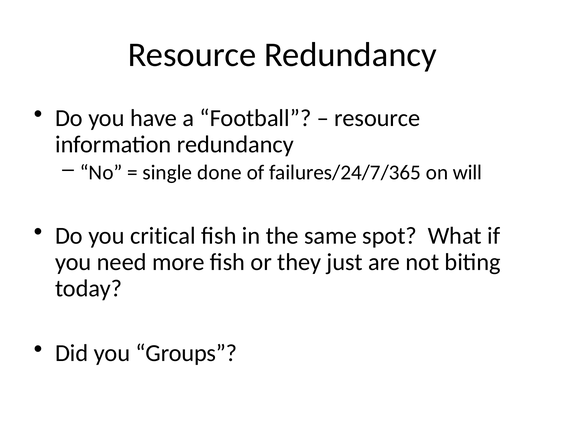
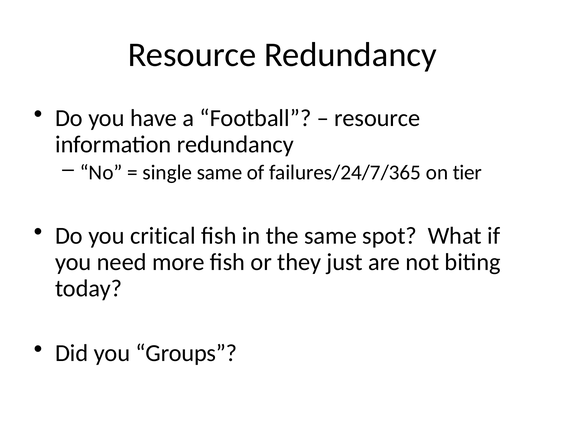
single done: done -> same (220, 172)
will: will -> tier (467, 172)
